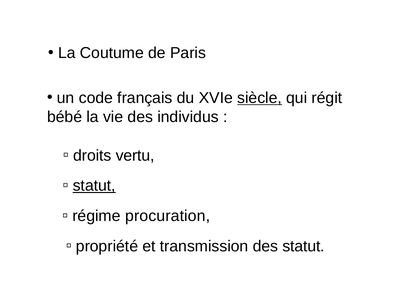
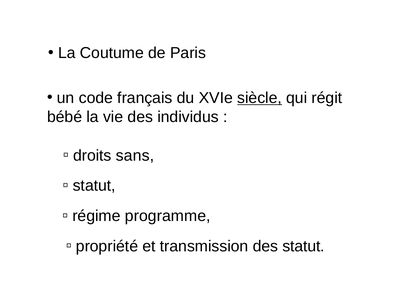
vertu: vertu -> sans (135, 155)
statut underline: present -> none (94, 185)
procuration: procuration -> programme (168, 216)
